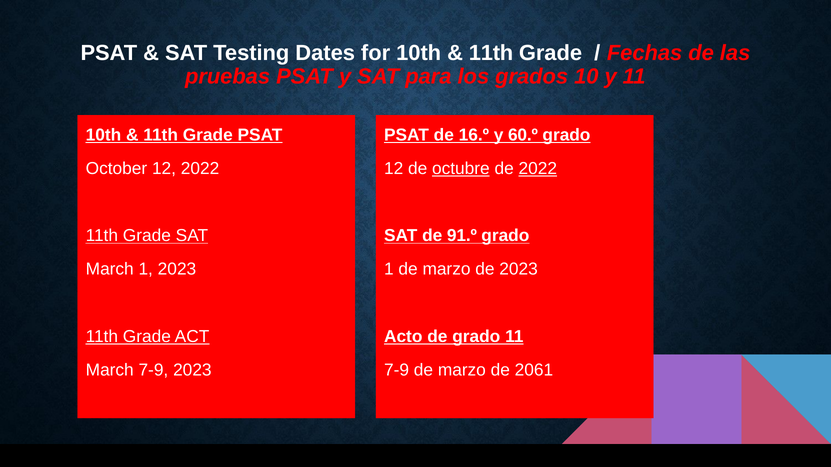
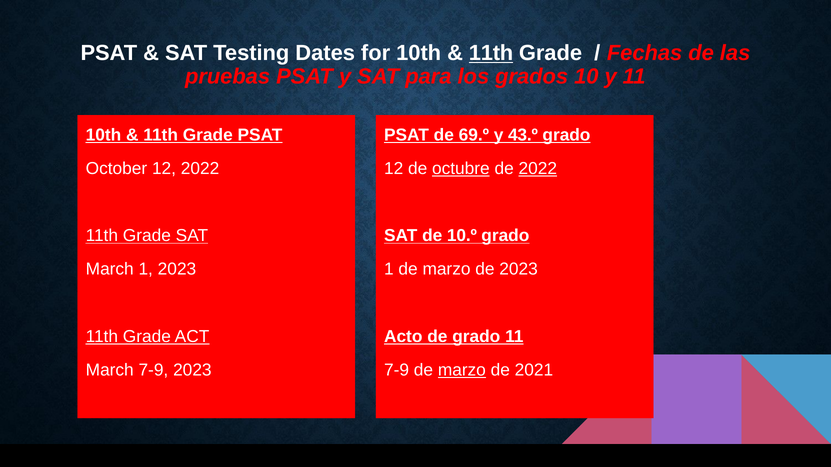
11th underline: none -> present (491, 53)
16.º: 16.º -> 69.º (474, 135)
60.º: 60.º -> 43.º (523, 135)
91.º: 91.º -> 10.º (462, 236)
marzo underline: none -> present (462, 370)
2061: 2061 -> 2021 (534, 370)
